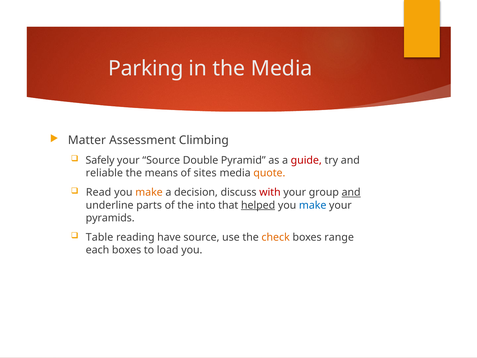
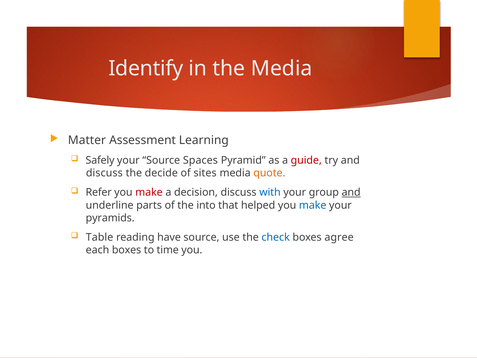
Parking: Parking -> Identify (146, 68)
Climbing: Climbing -> Learning (204, 140)
Double: Double -> Spaces (200, 160)
reliable: reliable -> discuss (104, 173)
means: means -> decide (161, 173)
Read: Read -> Refer (99, 192)
make colour: orange -> red (149, 192)
with colour: red -> blue (270, 192)
helped underline: present -> none (258, 205)
check colour: orange -> blue (276, 237)
range: range -> agree (339, 237)
load: load -> time (168, 250)
